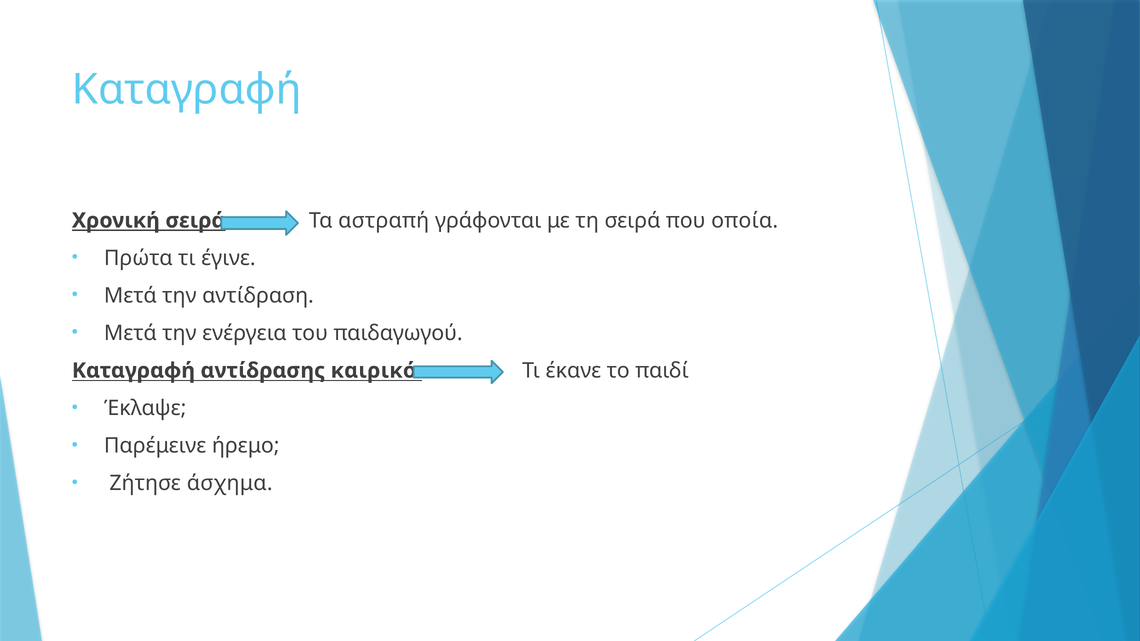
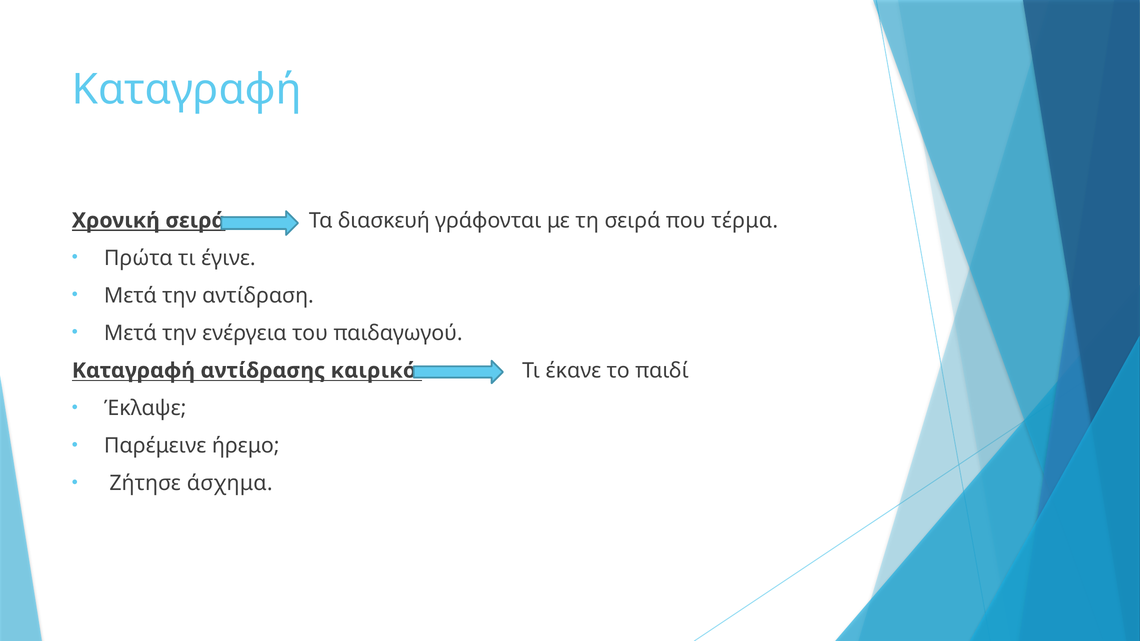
αστραπή: αστραπή -> διασκευή (384, 221)
οποία: οποία -> τέρμα (745, 221)
